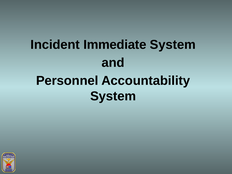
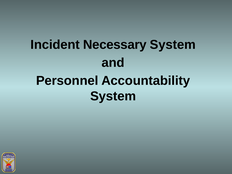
Immediate: Immediate -> Necessary (115, 45)
